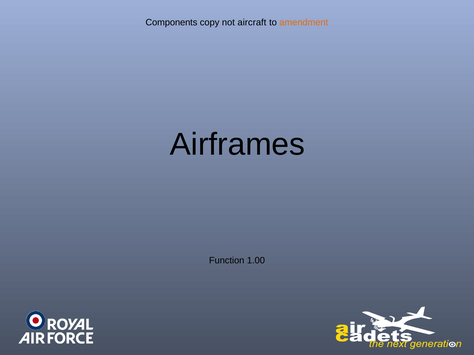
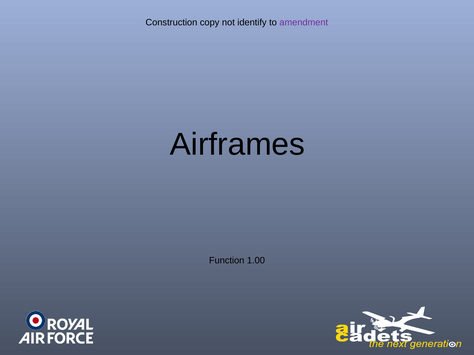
Components: Components -> Construction (171, 23)
aircraft: aircraft -> identify (252, 23)
amendment colour: orange -> purple (304, 23)
